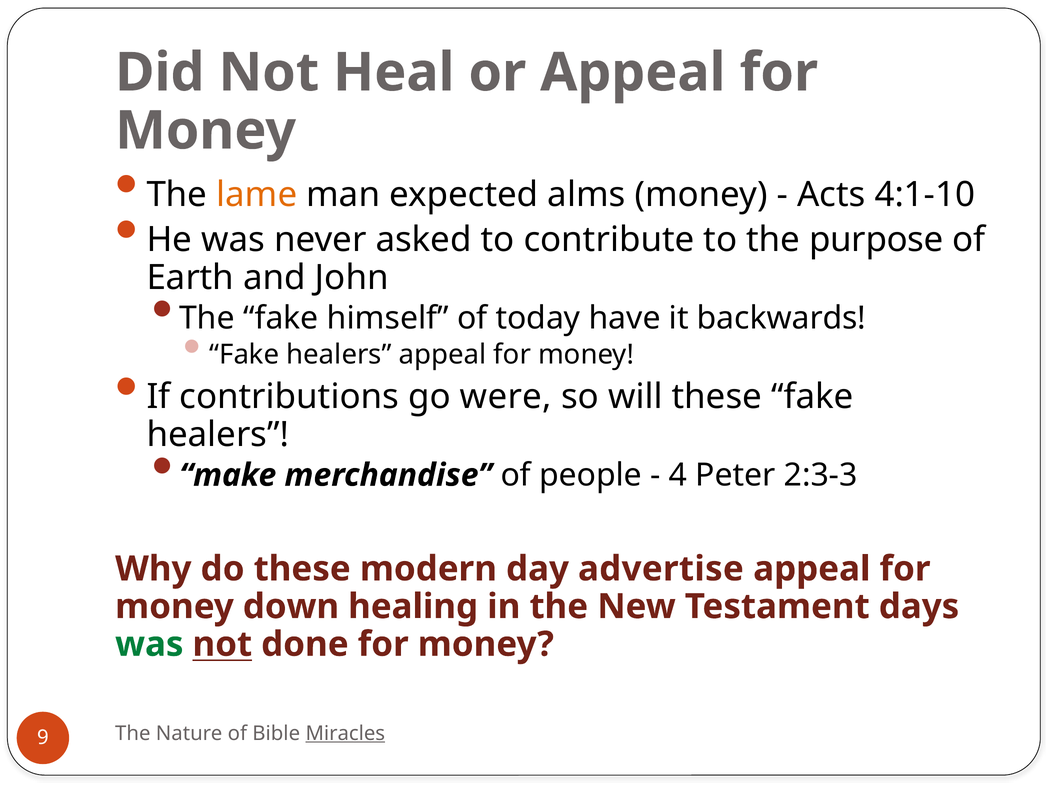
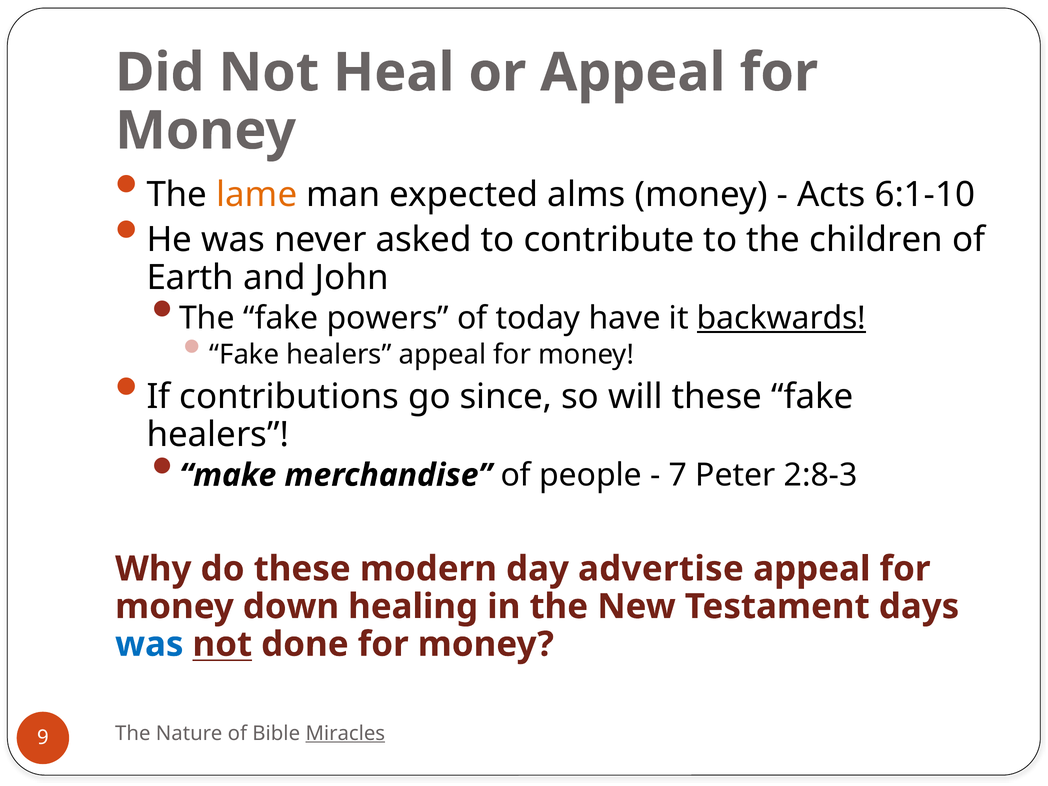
4:1-10: 4:1-10 -> 6:1-10 (925, 195)
purpose: purpose -> children (876, 240)
himself: himself -> powers (388, 318)
backwards underline: none -> present (781, 318)
were: were -> since (506, 397)
4: 4 -> 7 (678, 475)
2:3-3: 2:3-3 -> 2:8-3 (821, 475)
was colour: green -> blue (149, 644)
